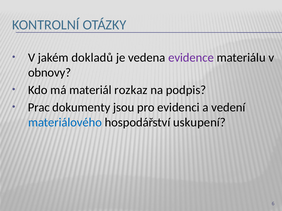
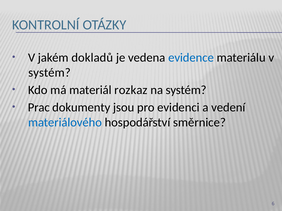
evidence colour: purple -> blue (191, 58)
obnovy: obnovy -> systém (49, 73)
na podpis: podpis -> systém (186, 90)
uskupení: uskupení -> směrnice (199, 123)
